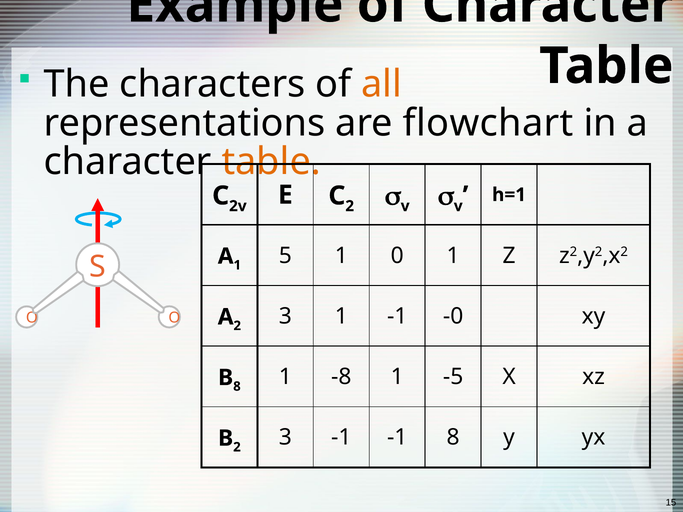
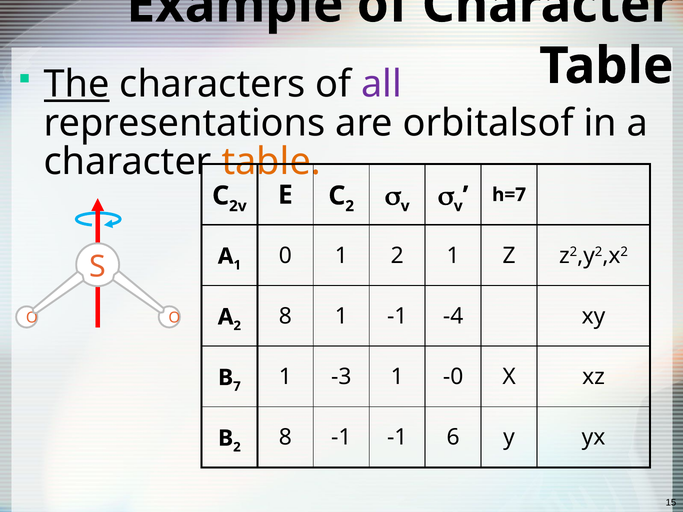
The underline: none -> present (77, 84)
all colour: orange -> purple (381, 84)
flowchart: flowchart -> orbitalsof (488, 123)
h=1: h=1 -> h=7 (509, 195)
5: 5 -> 0 (285, 256)
1 0: 0 -> 2 (397, 256)
3: 3 -> 8 (285, 316)
-0: -0 -> -4 (453, 316)
8: 8 -> 7 (237, 387)
-8: -8 -> -3 (341, 377)
-5: -5 -> -0 (453, 377)
3: 3 -> 8 (285, 438)
-1 8: 8 -> 6 (453, 438)
